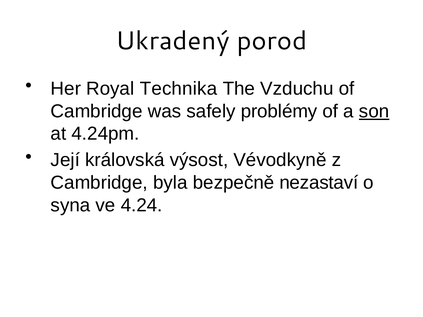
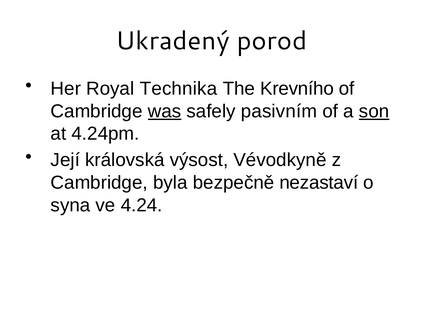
Vzduchu: Vzduchu -> Krevního (297, 89)
was underline: none -> present (165, 111)
problémy: problémy -> pasivním (279, 111)
